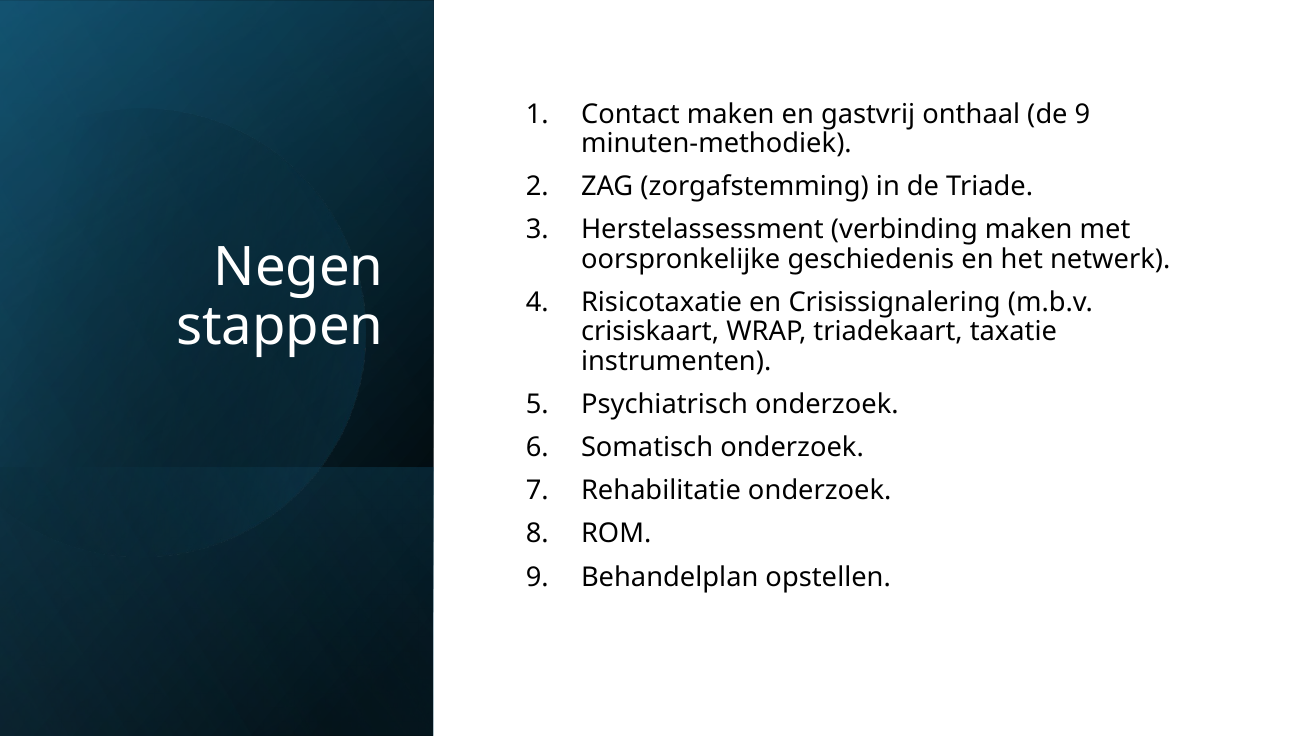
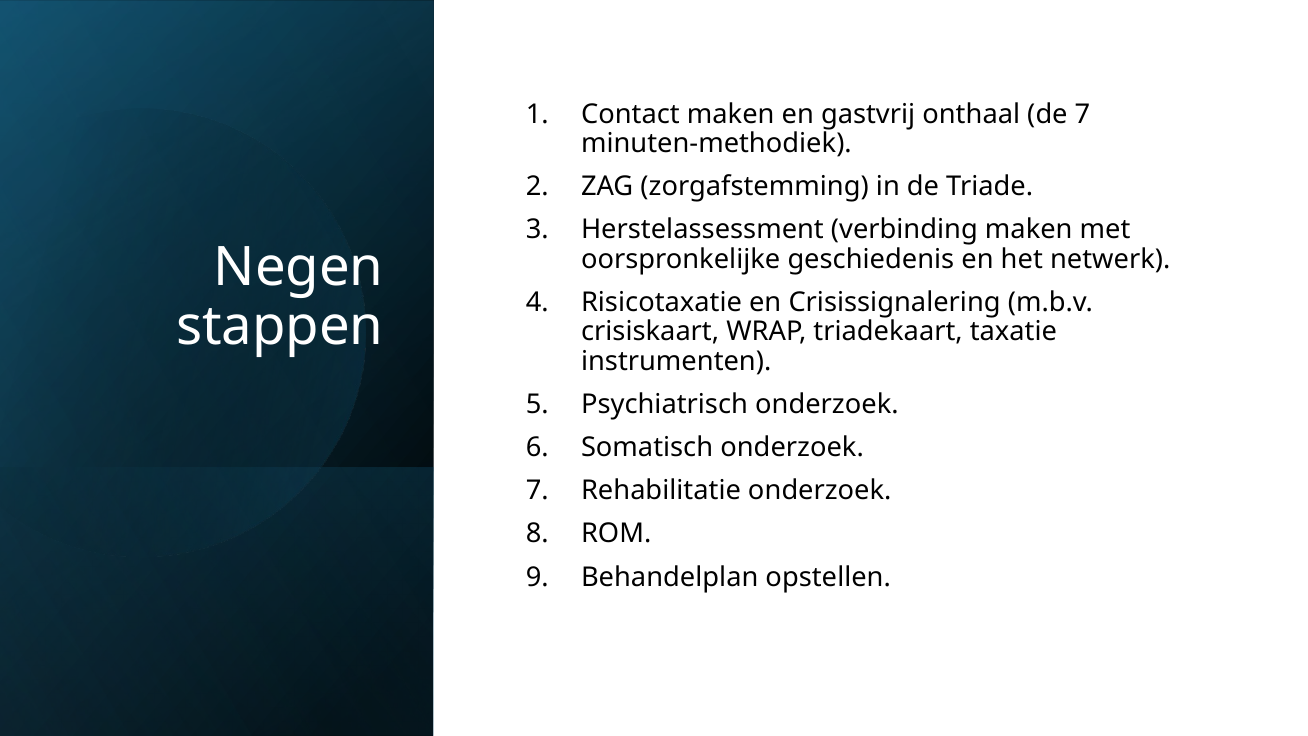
de 9: 9 -> 7 (1083, 114)
